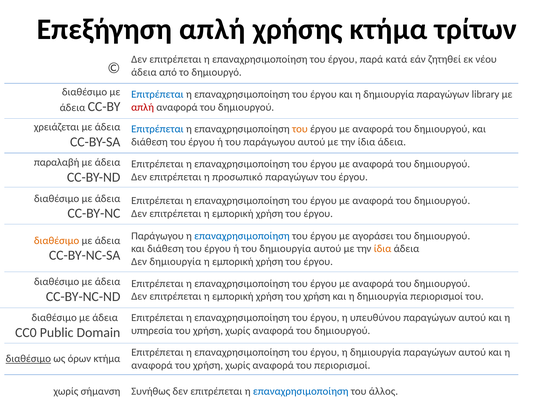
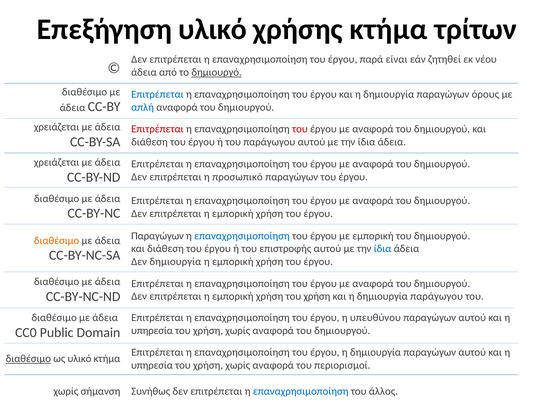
Επεξήγηση απλή: απλή -> υλικό (213, 29)
κατά: κατά -> είναι (397, 59)
δημιουργό underline: none -> present (217, 72)
library: library -> όρους (485, 94)
απλή colour: red -> blue (143, 107)
Επιτρέπεται colour: blue -> red (157, 129)
του colour: orange -> red (300, 129)
παραλαβή: παραλαβή -> χρειάζεται (57, 162)
Παράγωγου: Παράγωγου -> Παραγώγων (157, 236)
με αγοράσει: αγοράσει -> εμπορική (373, 236)
του δημιουργία: δημιουργία -> επιστροφής (285, 249)
ίδια colour: orange -> blue (383, 249)
δημιουργία περιορισμοί: περιορισμοί -> παράγωγου (437, 297)
ως όρων: όρων -> υλικό (79, 359)
αναφορά: αναφορά -> υπηρεσία (152, 365)
